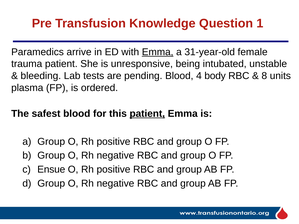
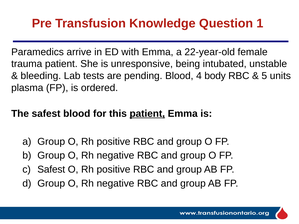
Emma underline: present -> none (158, 52)
31-year-old: 31-year-old -> 22-year-old (210, 52)
8: 8 -> 5 (264, 76)
Ensue: Ensue -> Safest (51, 170)
